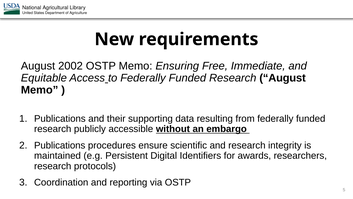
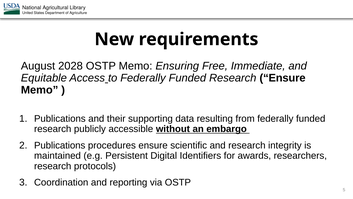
2002: 2002 -> 2028 (71, 66)
Research August: August -> Ensure (283, 78)
